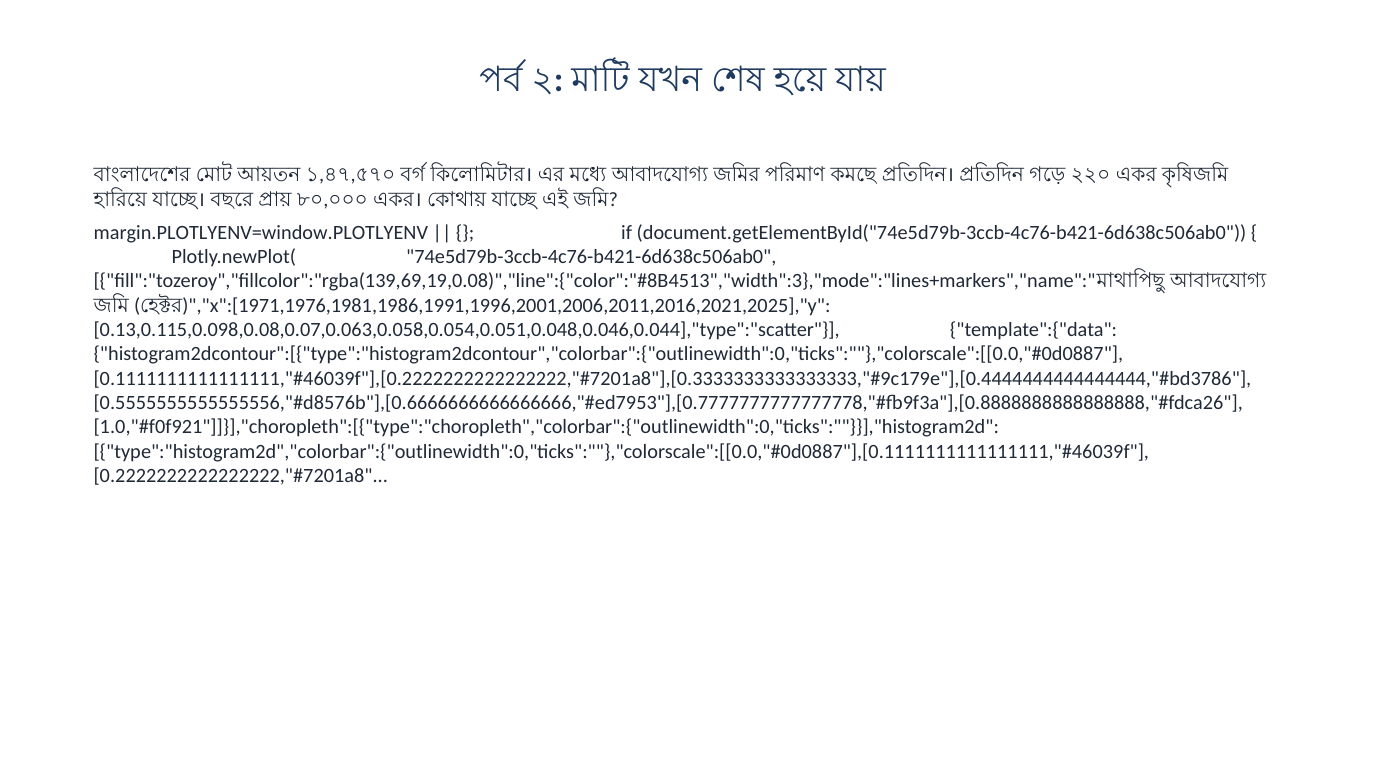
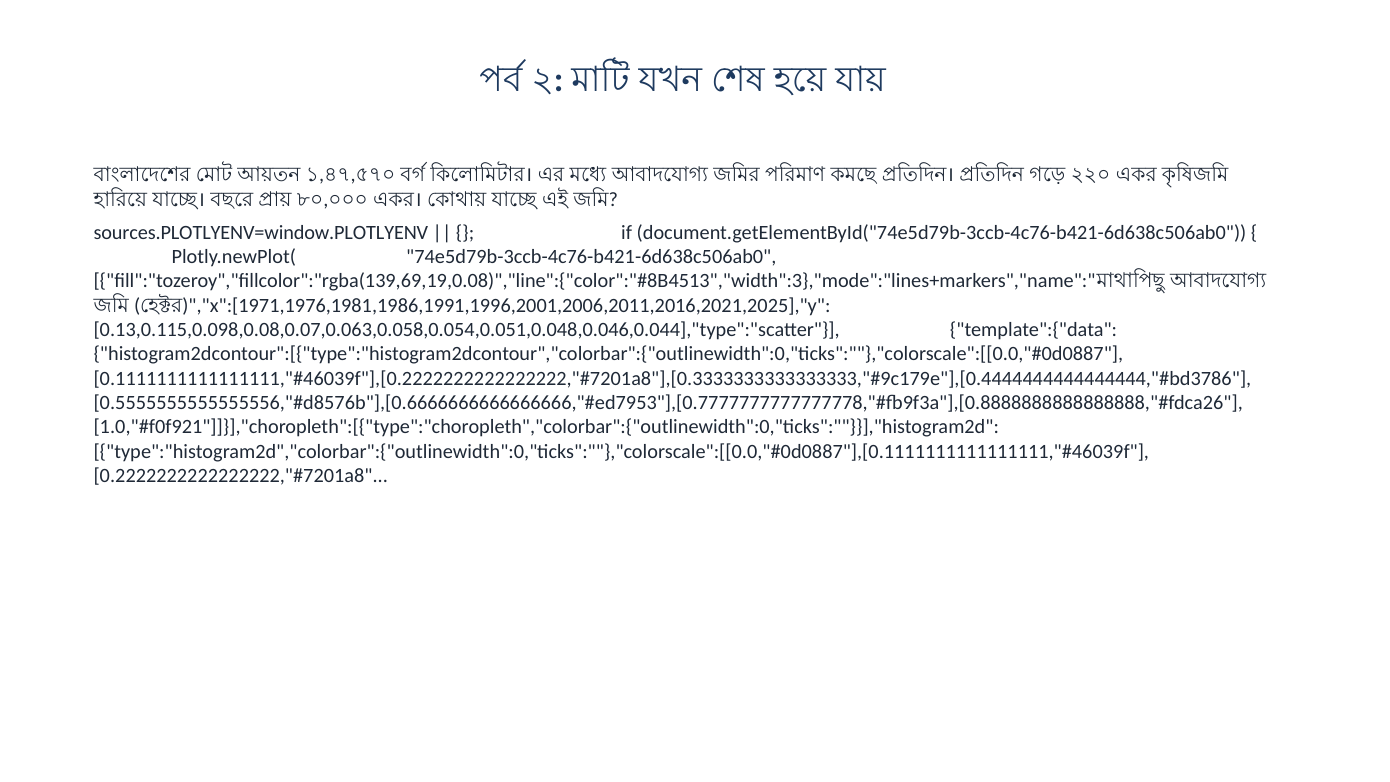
margin.PLOTLYENV=window.PLOTLYENV: margin.PLOTLYENV=window.PLOTLYENV -> sources.PLOTLYENV=window.PLOTLYENV (261, 232)
